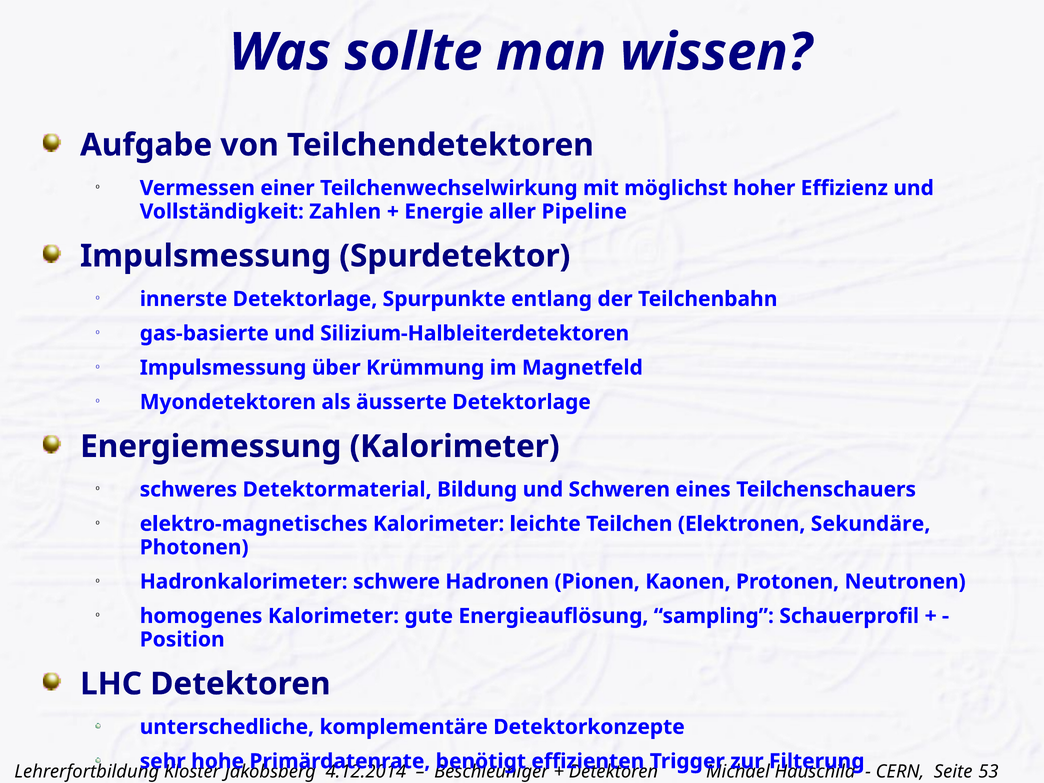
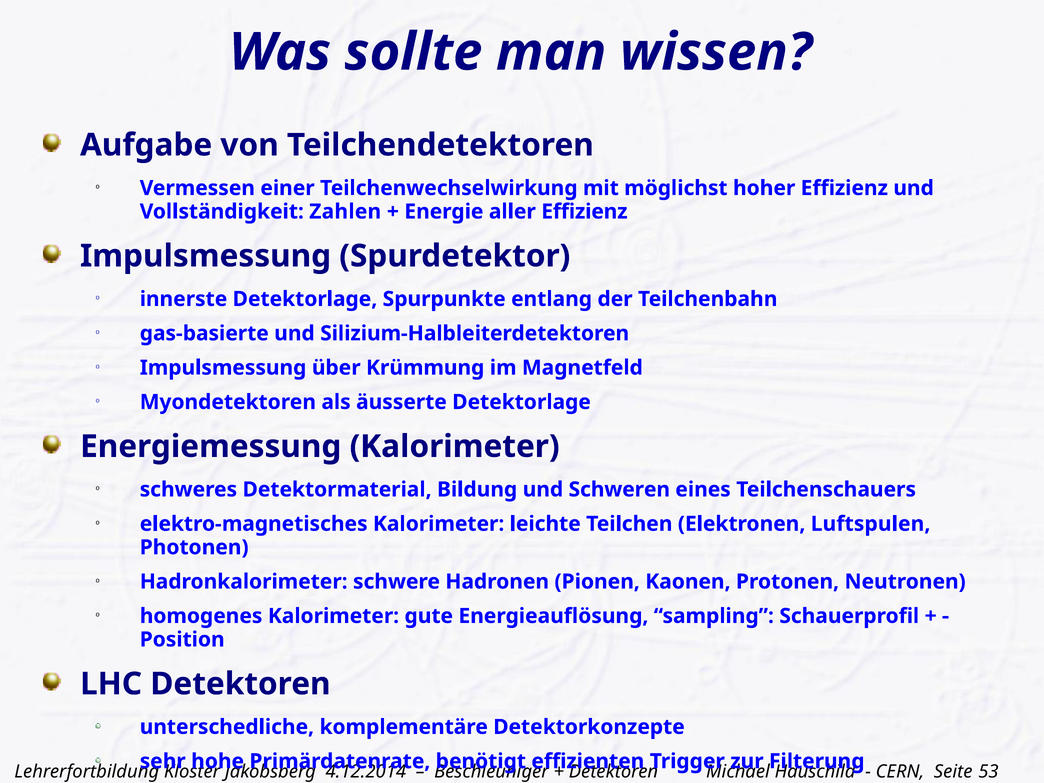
aller Pipeline: Pipeline -> Effizienz (584, 212)
Sekundäre: Sekundäre -> Luftspulen (871, 524)
